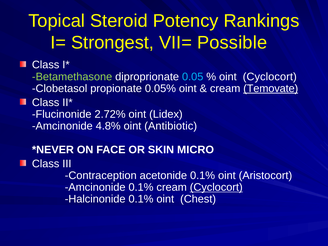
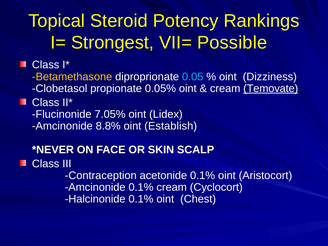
Betamethasone colour: light green -> yellow (72, 77)
oint Cyclocort: Cyclocort -> Dizziness (270, 77)
2.72%: 2.72% -> 7.05% (110, 114)
4.8%: 4.8% -> 8.8% (108, 126)
Antibiotic: Antibiotic -> Establish (171, 126)
MICRO: MICRO -> SCALP (196, 150)
Cyclocort underline: present -> none (216, 187)
